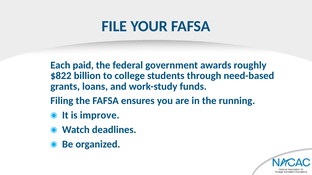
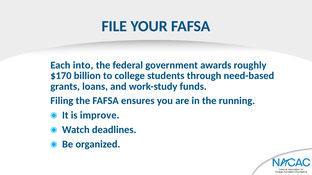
paid: paid -> into (83, 65)
$822: $822 -> $170 (61, 76)
